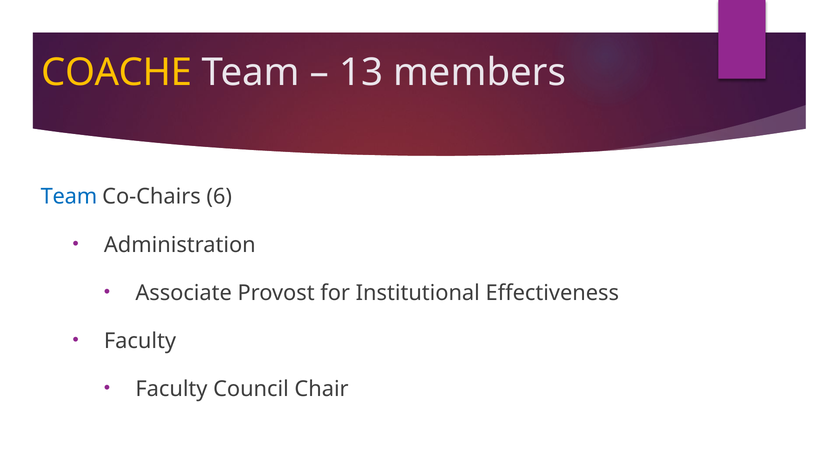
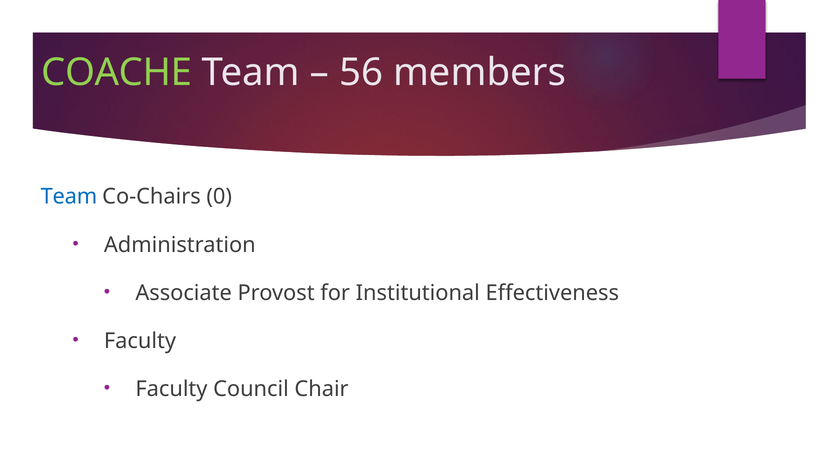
COACHE colour: yellow -> light green (117, 72)
13: 13 -> 56 (361, 72)
6: 6 -> 0 (219, 197)
